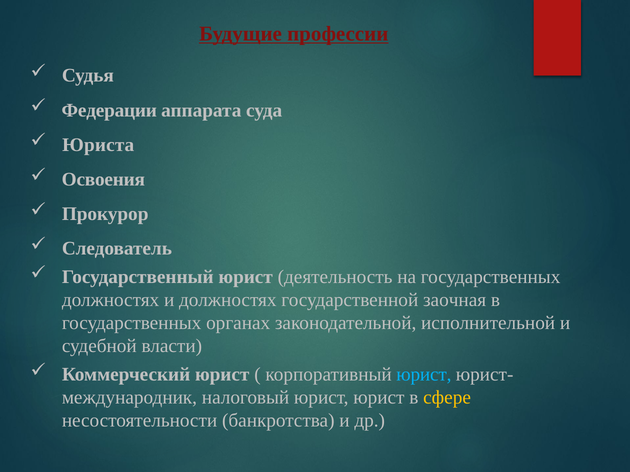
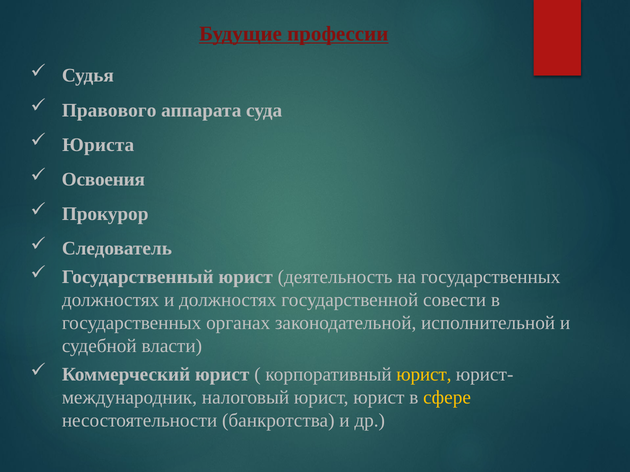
Федерации: Федерации -> Правового (109, 110)
заочная: заочная -> совести (455, 300)
юрист colour: light blue -> yellow (424, 375)
